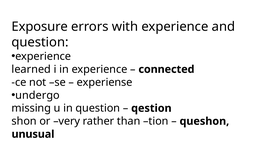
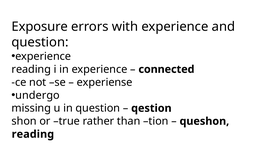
learned: learned -> reading (31, 69)
very: very -> true (67, 121)
unusual: unusual -> reading (33, 134)
